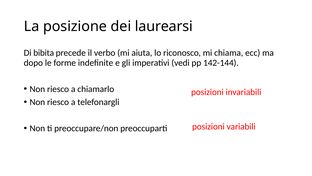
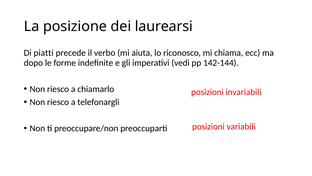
bibita: bibita -> piatti (44, 53)
